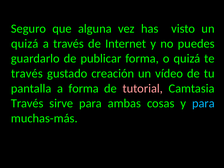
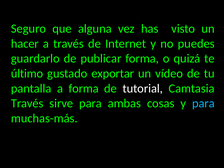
quizá: quizá -> hacer (25, 44)
través: través -> último (27, 73)
creación: creación -> exportar (113, 73)
tutorial colour: pink -> white (143, 88)
